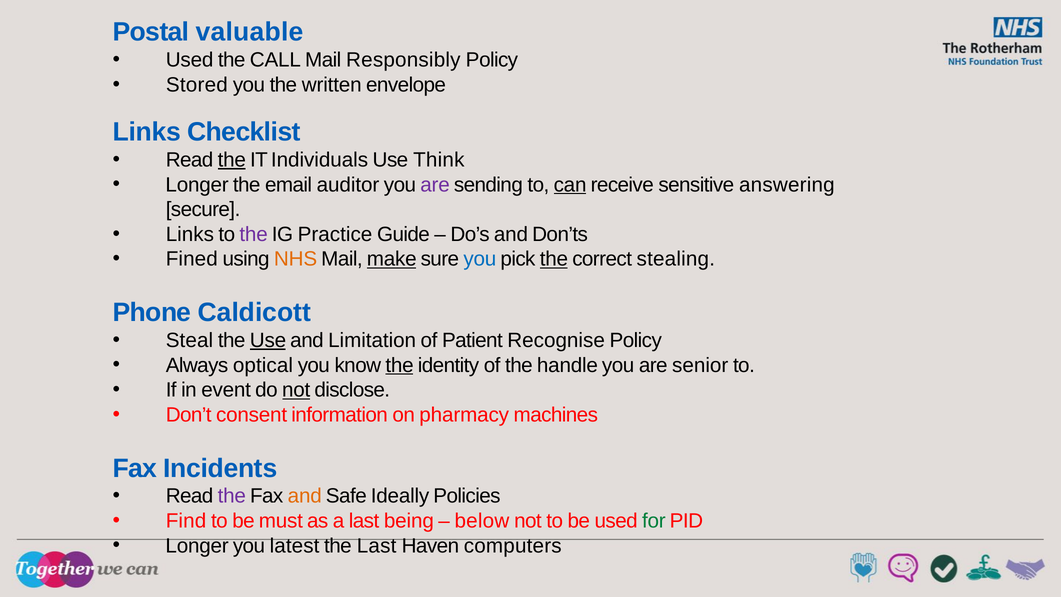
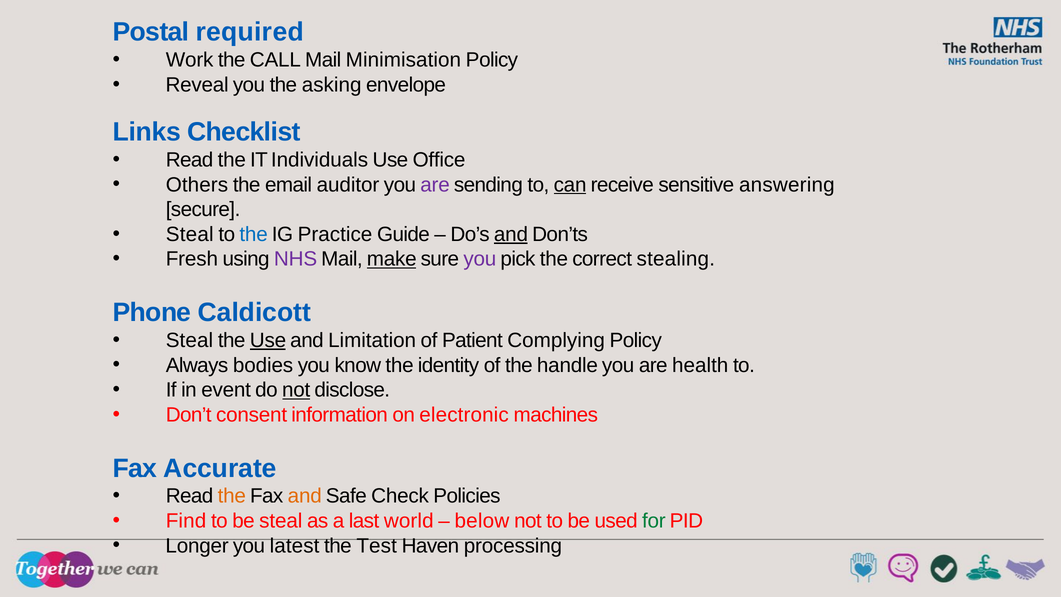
valuable: valuable -> required (250, 32)
Used: Used -> Work (190, 60)
Responsibly: Responsibly -> Minimisation (403, 60)
Stored: Stored -> Reveal (197, 85)
written: written -> asking (332, 85)
the underline: present -> none (232, 160)
Think: Think -> Office (439, 160)
Longer: Longer -> Others (197, 185)
Links: Links -> Steal (190, 234)
the colour: purple -> blue (254, 234)
and underline: none -> present (511, 234)
Fined: Fined -> Fresh (192, 259)
NHS colour: orange -> purple (296, 259)
you colour: blue -> purple (480, 259)
the underline: present -> none (554, 259)
Recognise: Recognise -> Complying (556, 340)
optical: optical -> bodies (263, 365)
the underline: present -> none (400, 365)
senior: senior -> health (700, 365)
pharmacy: pharmacy -> electronic (464, 415)
Incidents: Incidents -> Accurate (220, 468)
the colour: purple -> orange (232, 496)
Ideally: Ideally -> Check (400, 496)
be must: must -> steal (281, 521)
being: being -> world (409, 521)
the Last: Last -> Test (377, 546)
computers: computers -> processing (513, 546)
